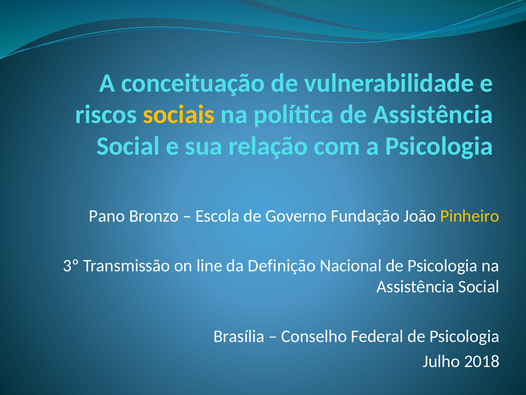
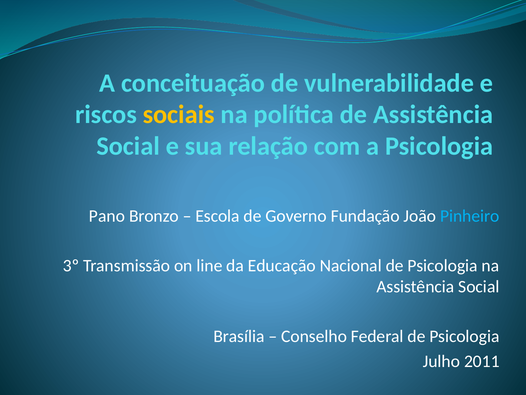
Pinheiro colour: yellow -> light blue (470, 216)
Definição: Definição -> Educação (282, 265)
2018: 2018 -> 2011 (482, 361)
